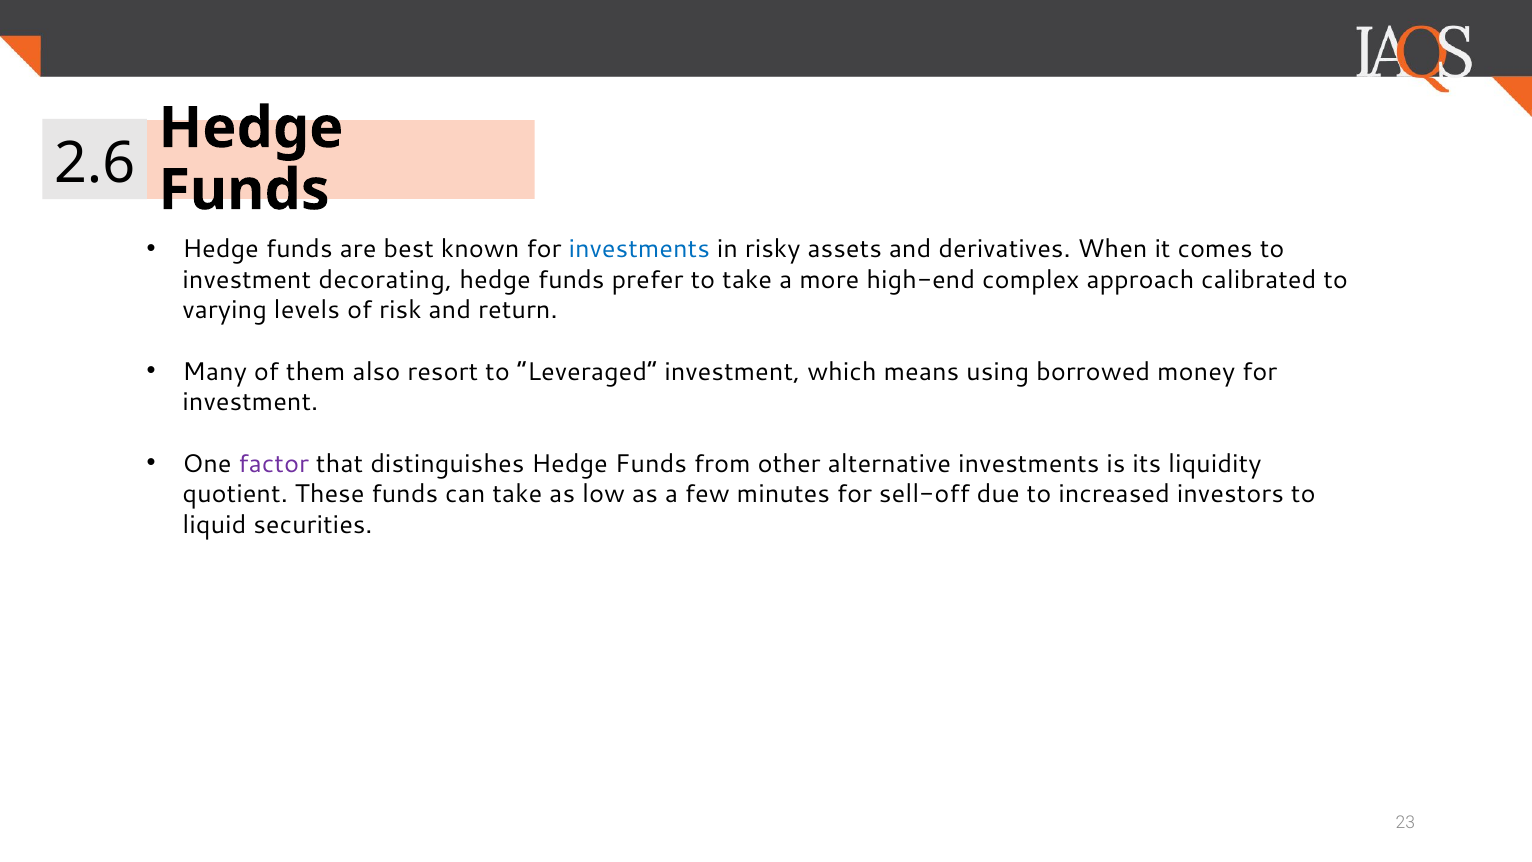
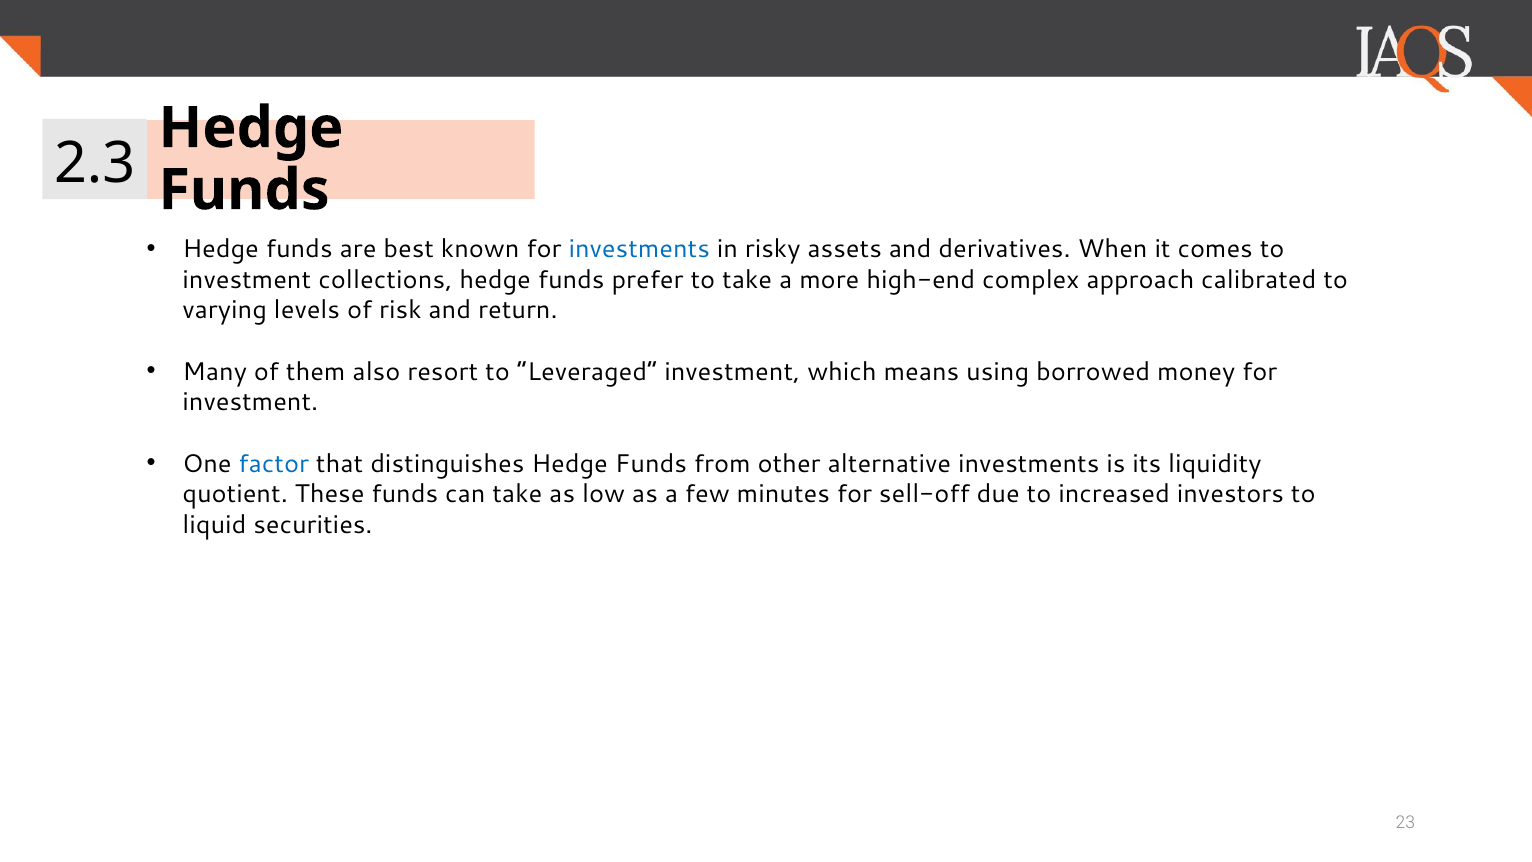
2.6: 2.6 -> 2.3 (95, 163)
decorating: decorating -> collections (385, 280)
factor colour: purple -> blue (274, 464)
